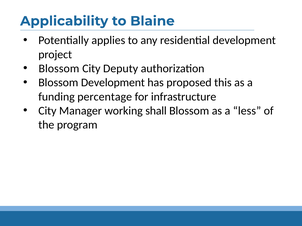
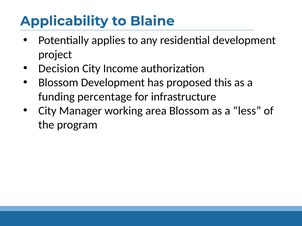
Blossom: Blossom -> Decision (59, 69)
Deputy: Deputy -> Income (121, 69)
shall: shall -> area (156, 111)
